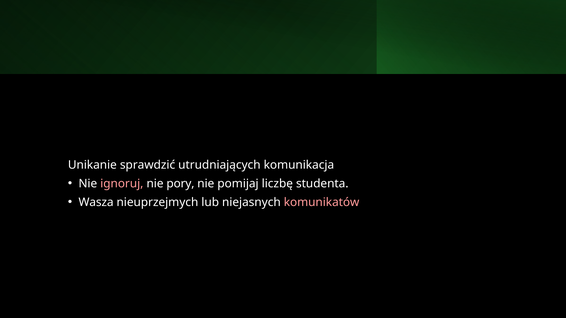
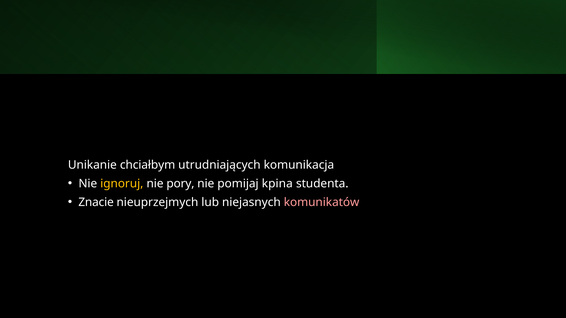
sprawdzić: sprawdzić -> chciałbym (148, 165)
ignoruj colour: pink -> yellow (122, 184)
liczbę: liczbę -> kpina (277, 184)
Wasza: Wasza -> Znacie (96, 202)
